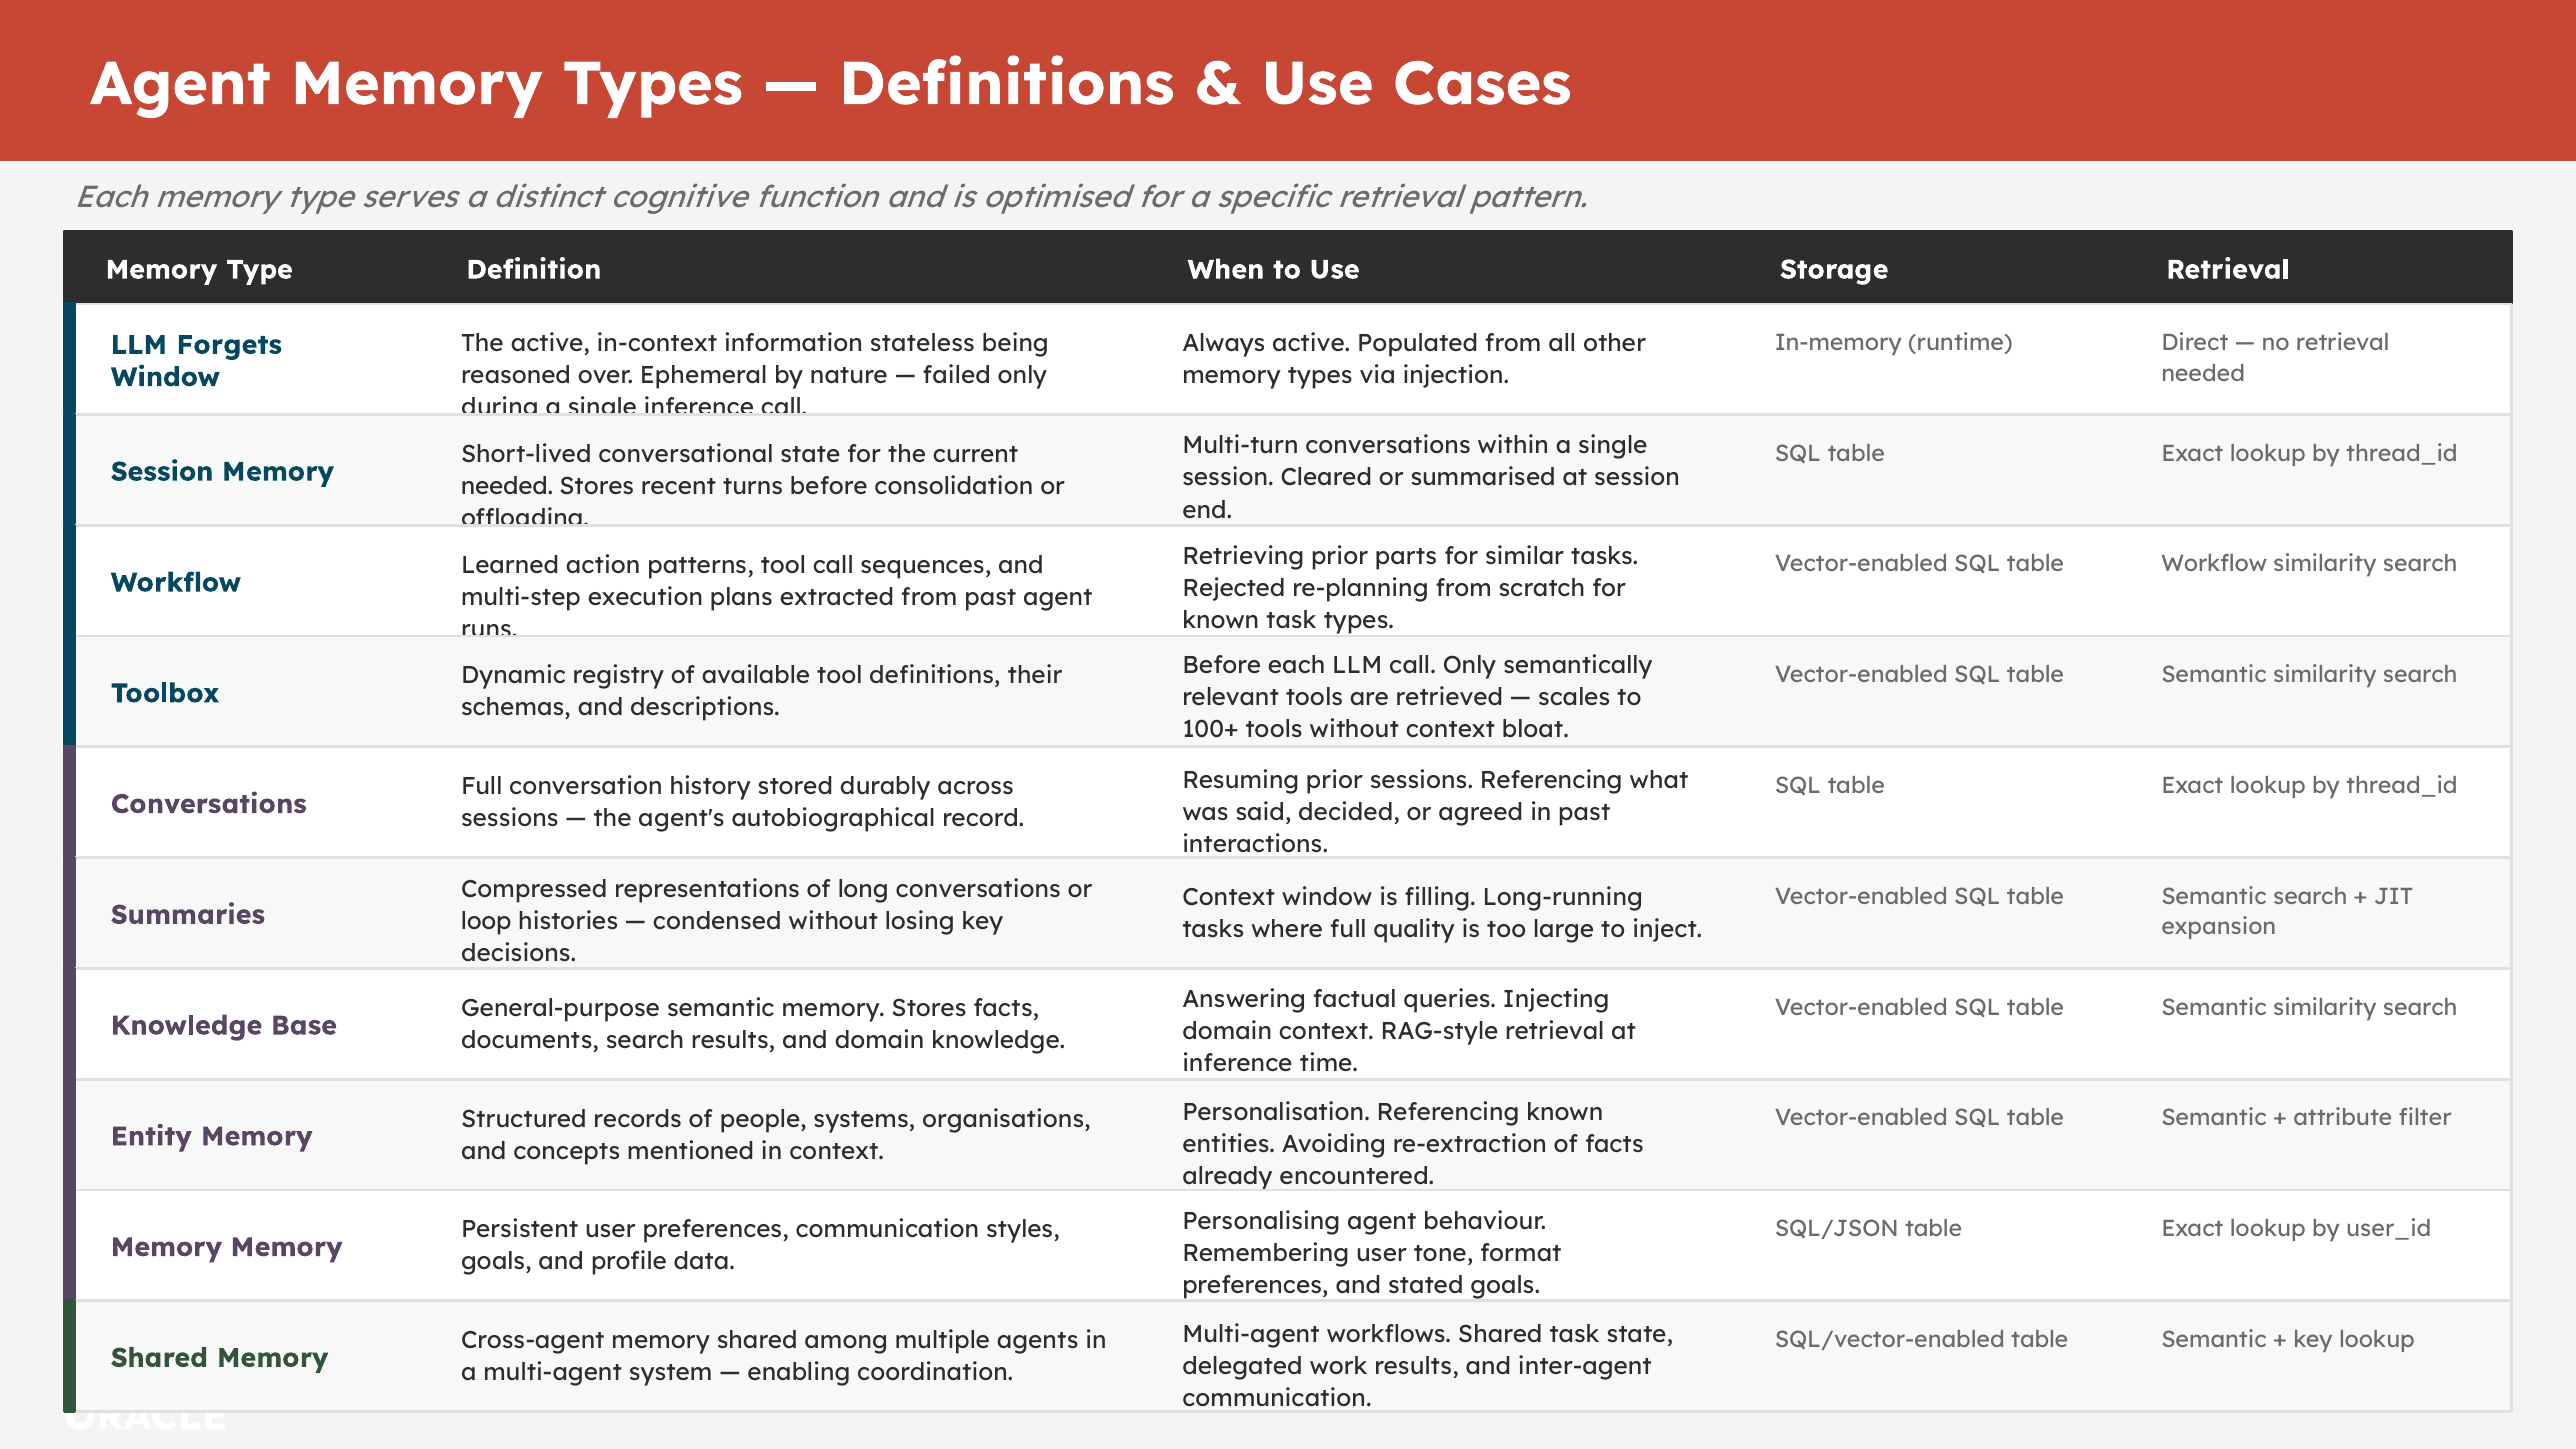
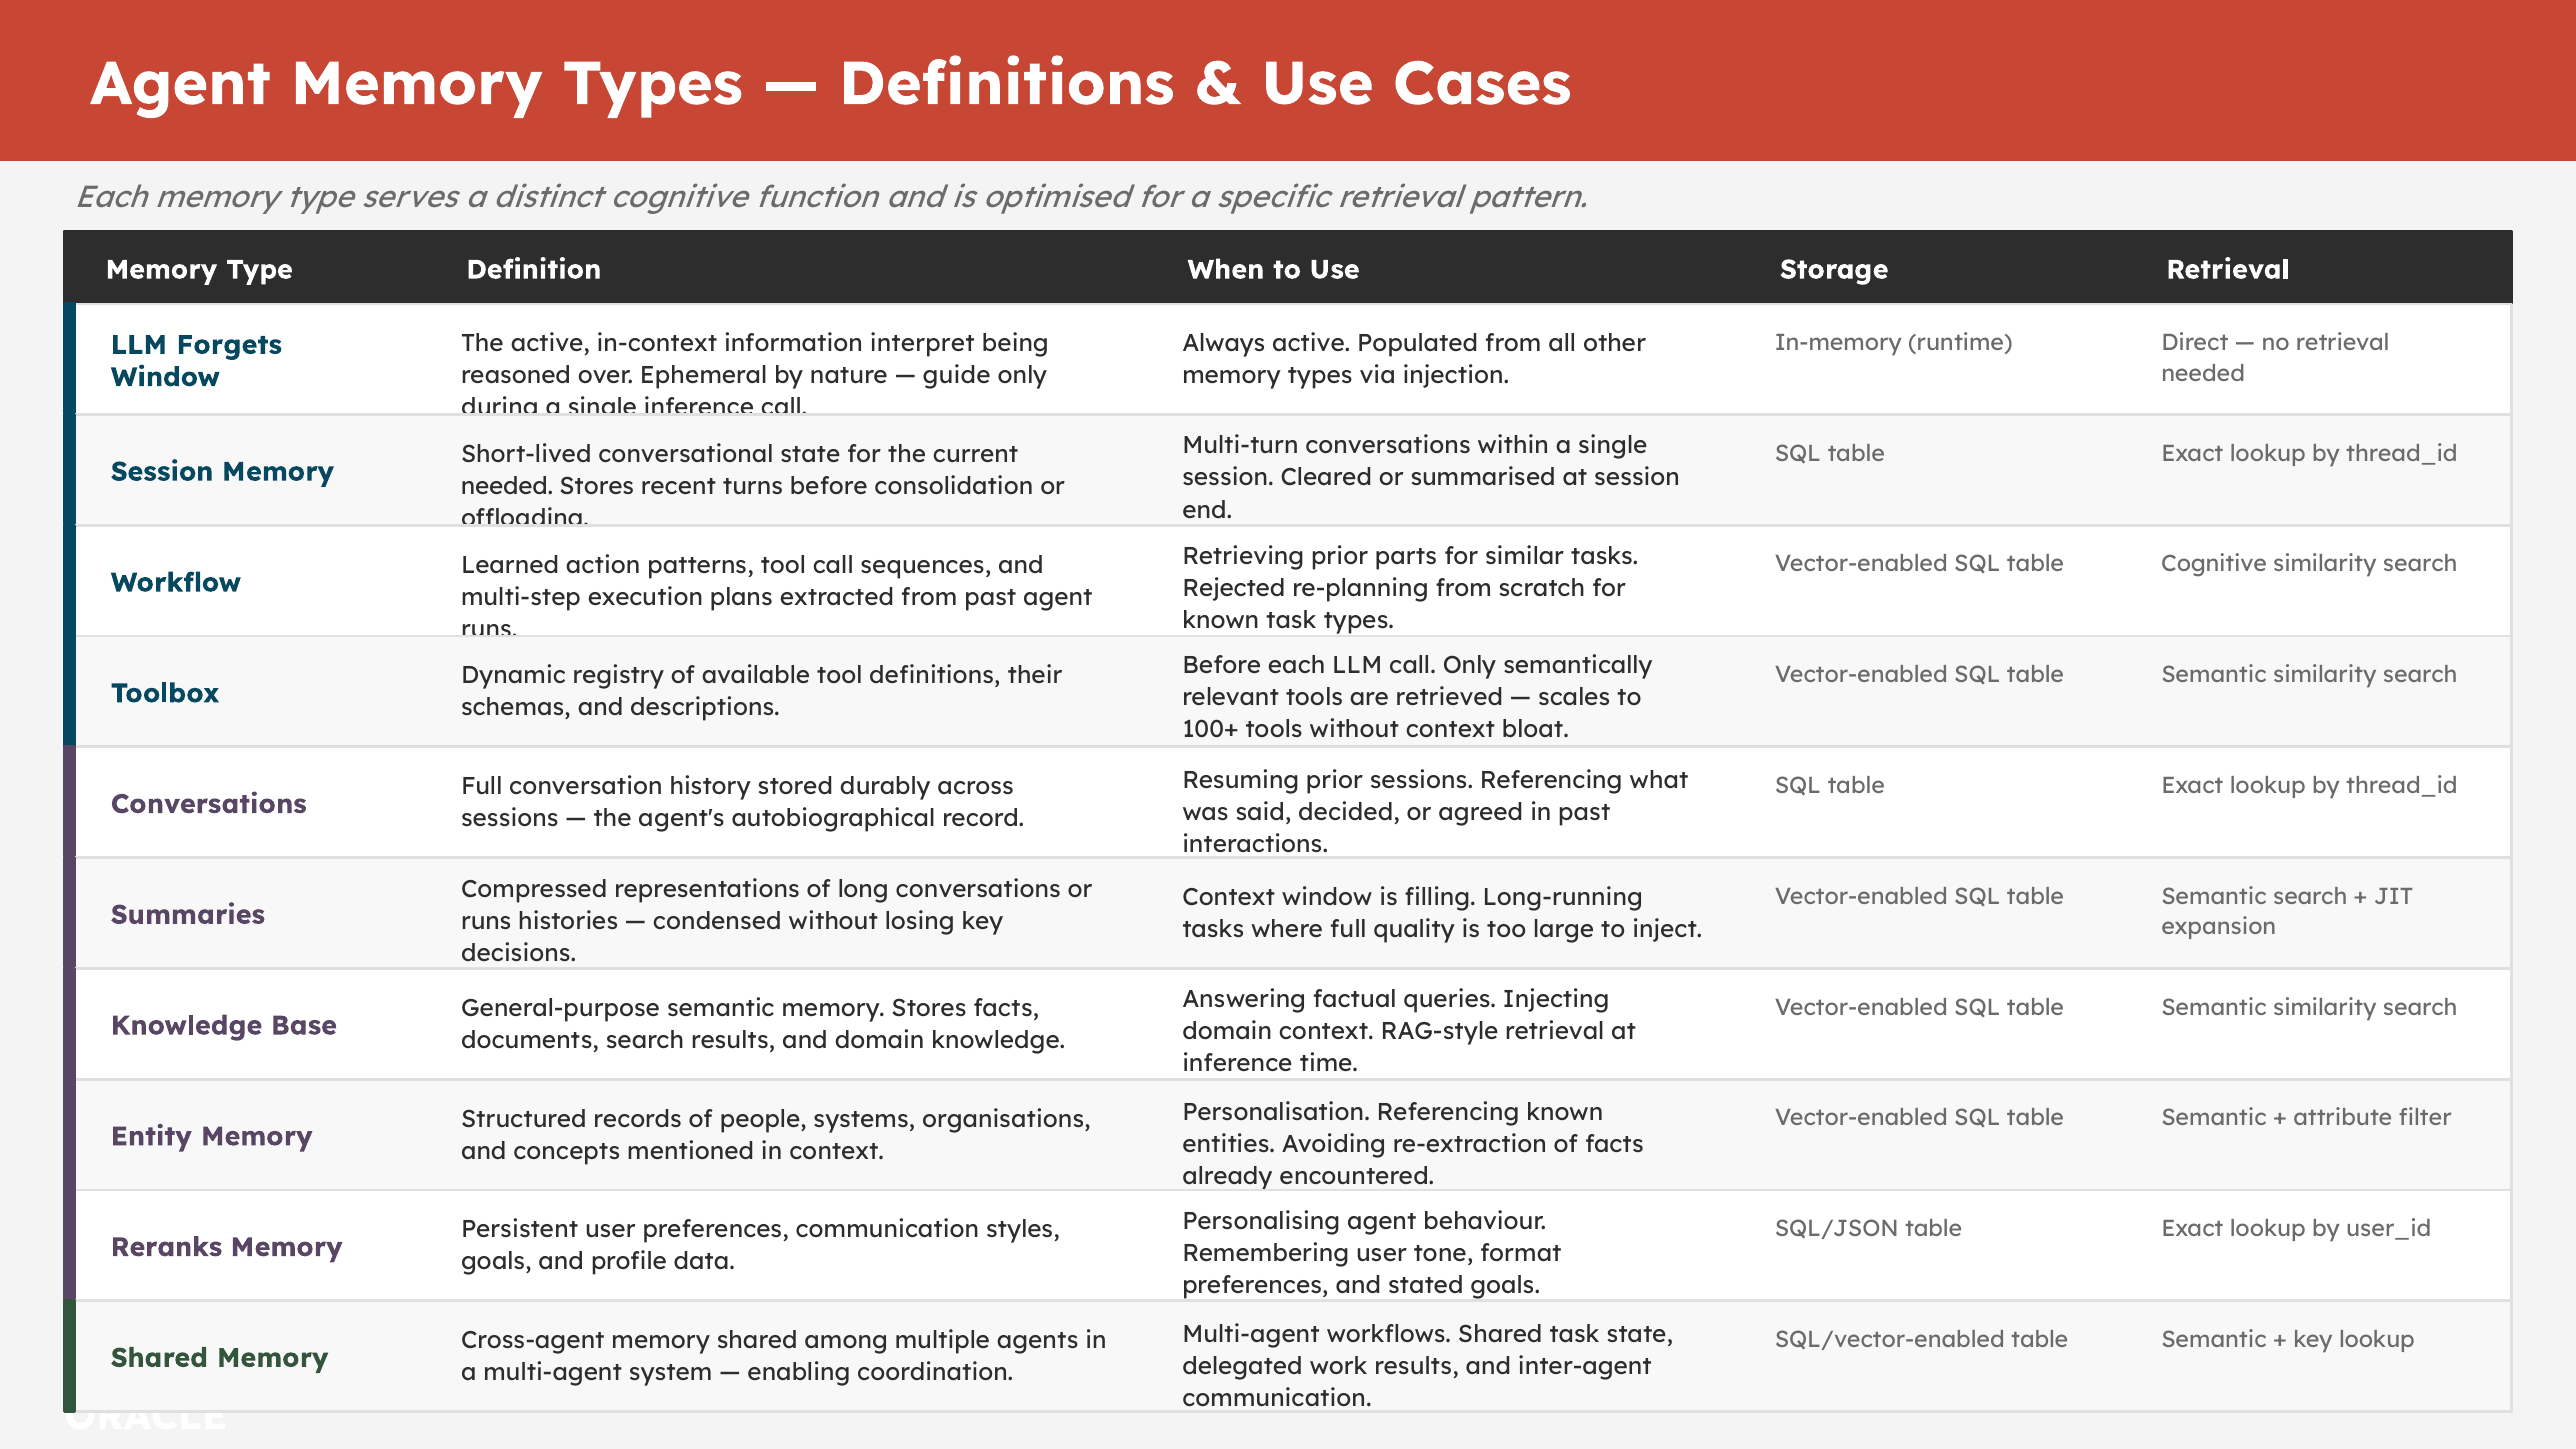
stateless: stateless -> interpret (922, 344)
failed: failed -> guide (957, 376)
table Workflow: Workflow -> Cognitive (2214, 564)
loop: loop -> runs (486, 921)
Memory: Memory -> Reranks (166, 1247)
